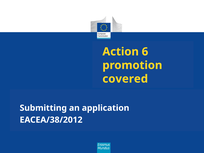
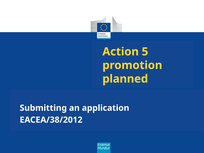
6: 6 -> 5 (145, 52)
covered: covered -> planned (125, 79)
